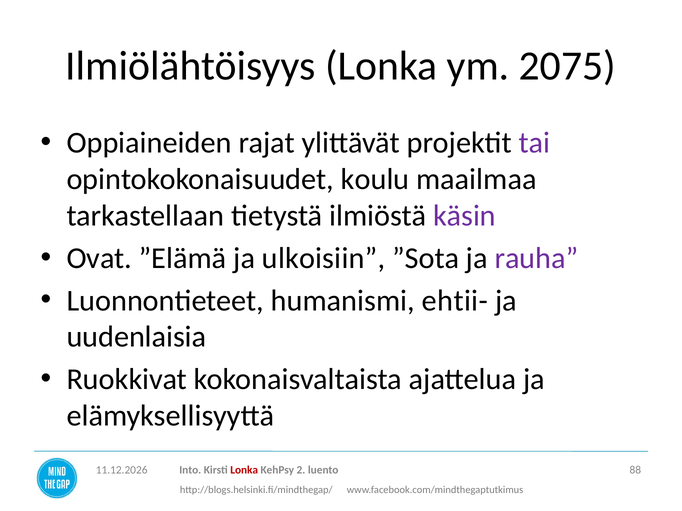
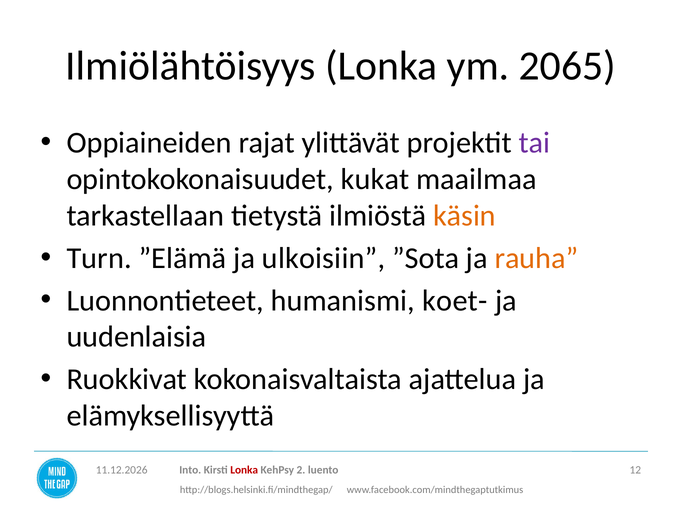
2075: 2075 -> 2065 (567, 66)
koulu: koulu -> kukat (375, 180)
käsin colour: purple -> orange (464, 216)
Ovat: Ovat -> Turn (99, 258)
rauha colour: purple -> orange (536, 258)
ehtii-: ehtii- -> koet- (455, 301)
88: 88 -> 12 (635, 470)
